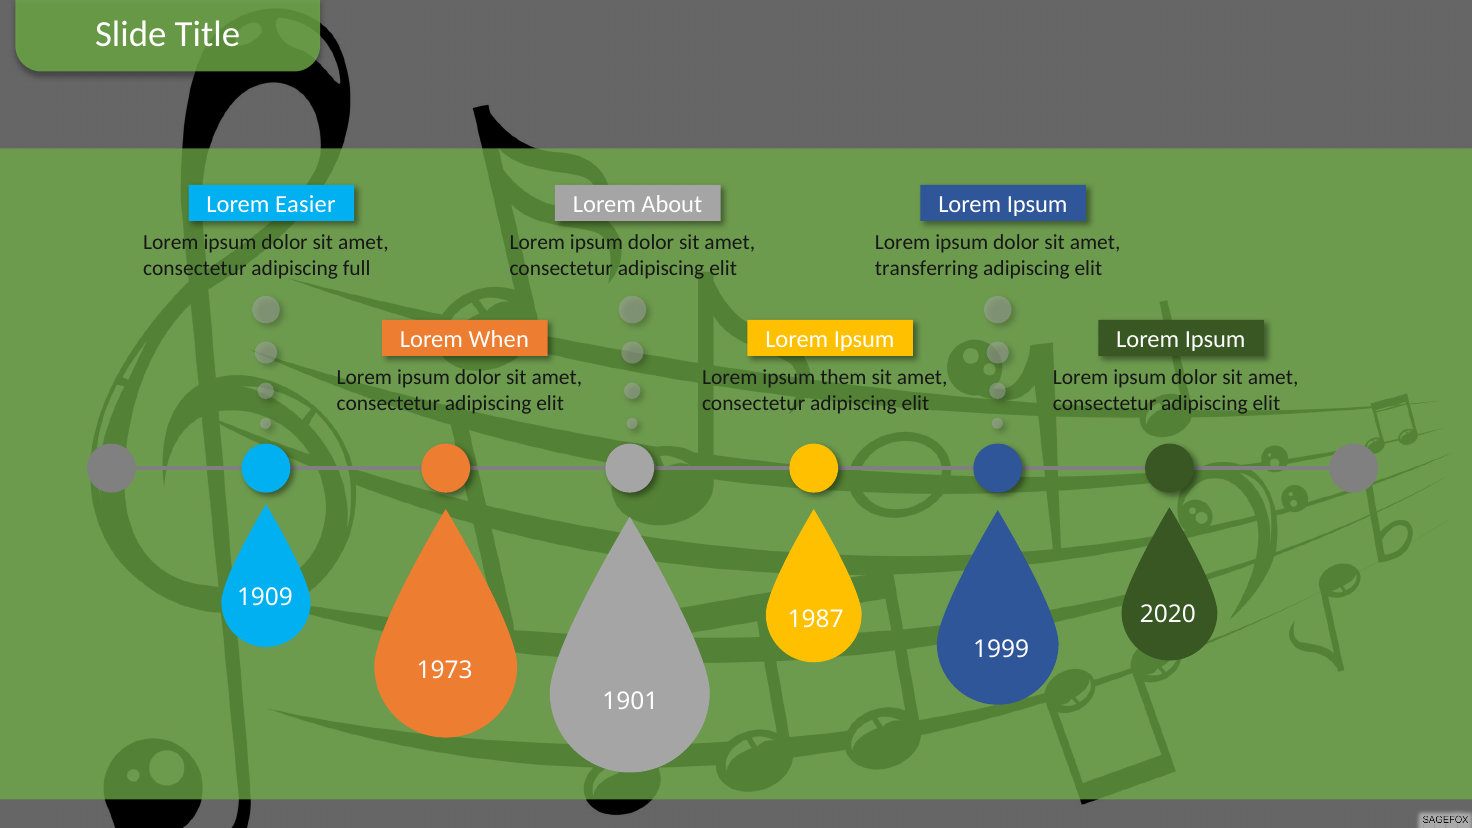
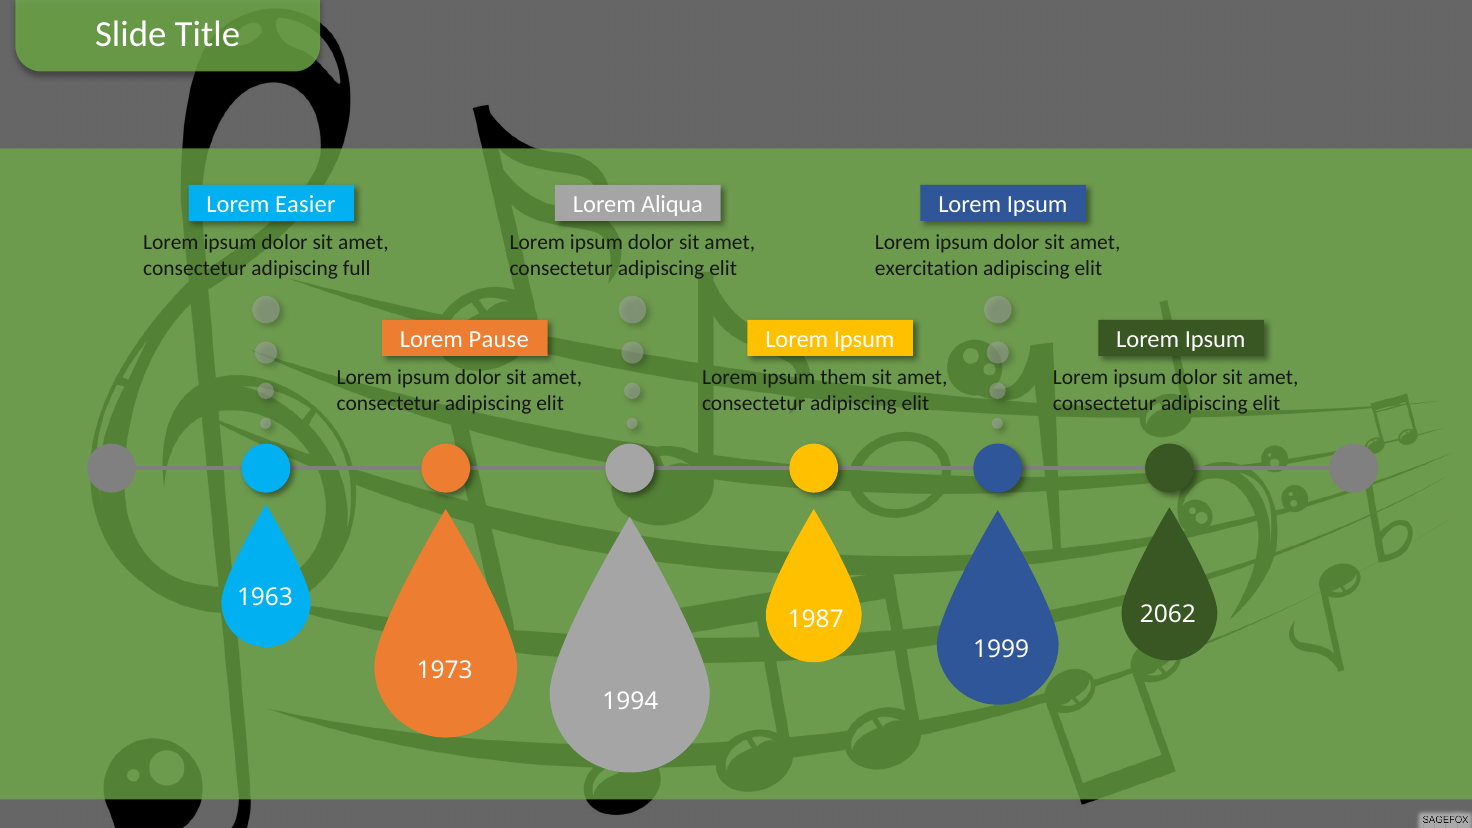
About: About -> Aliqua (672, 204)
transferring: transferring -> exercitation (927, 268)
When: When -> Pause (499, 340)
1909: 1909 -> 1963 (265, 597)
2020: 2020 -> 2062 (1168, 615)
1901: 1901 -> 1994 (630, 701)
